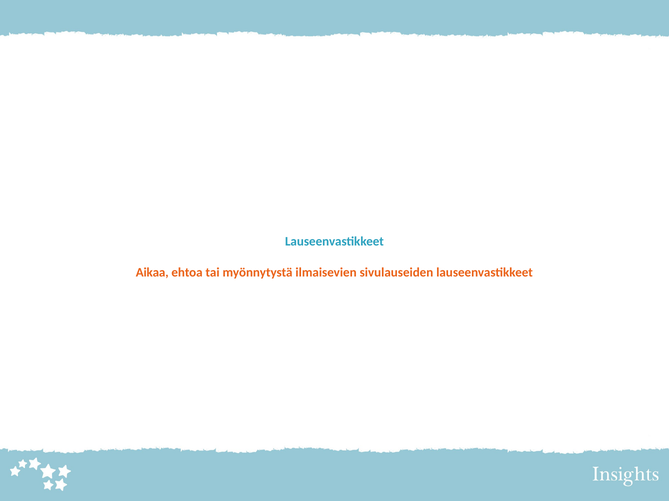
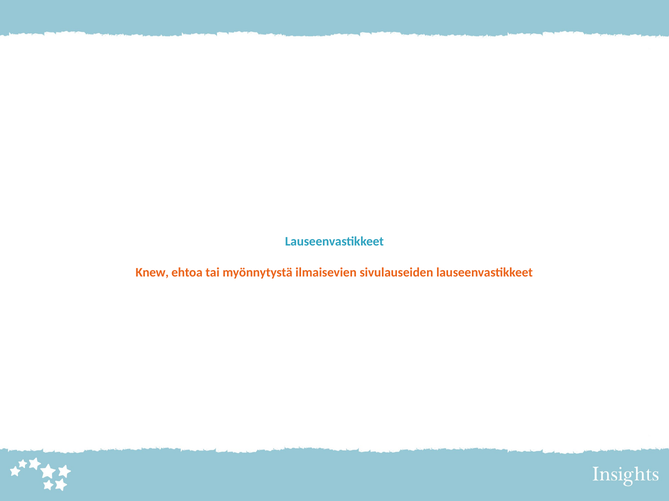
Aikaa: Aikaa -> Knew (152, 273)
